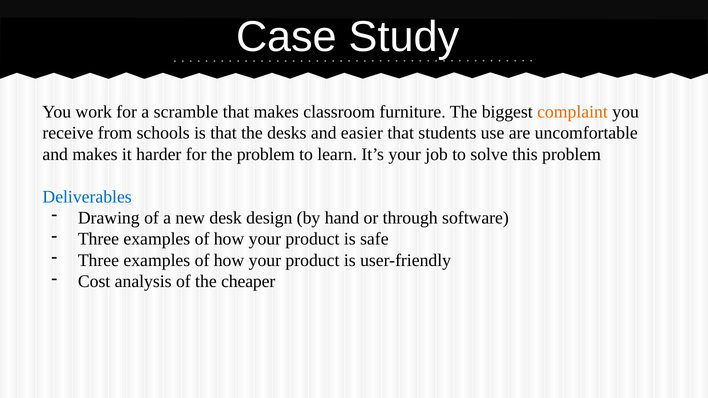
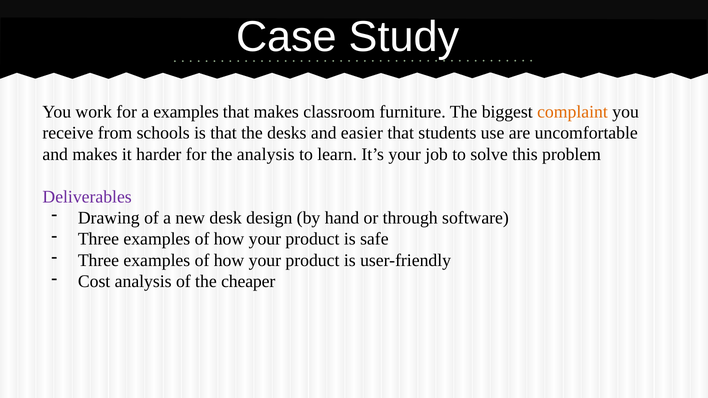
a scramble: scramble -> examples (186, 112)
the problem: problem -> analysis (266, 154)
Deliverables colour: blue -> purple (87, 197)
